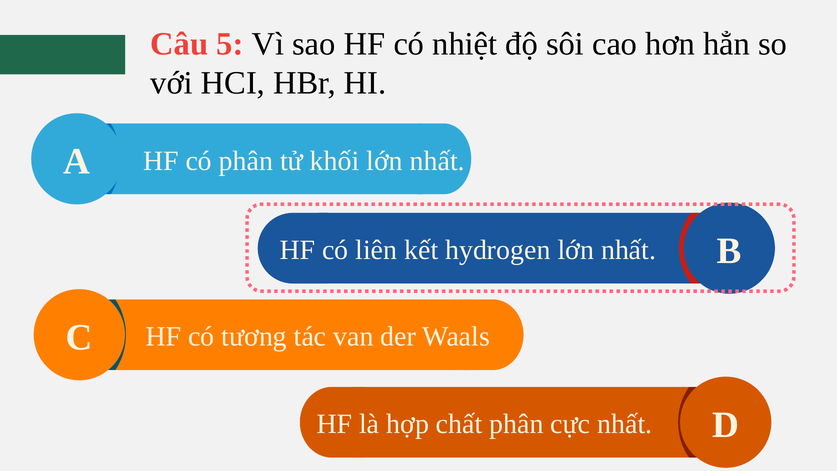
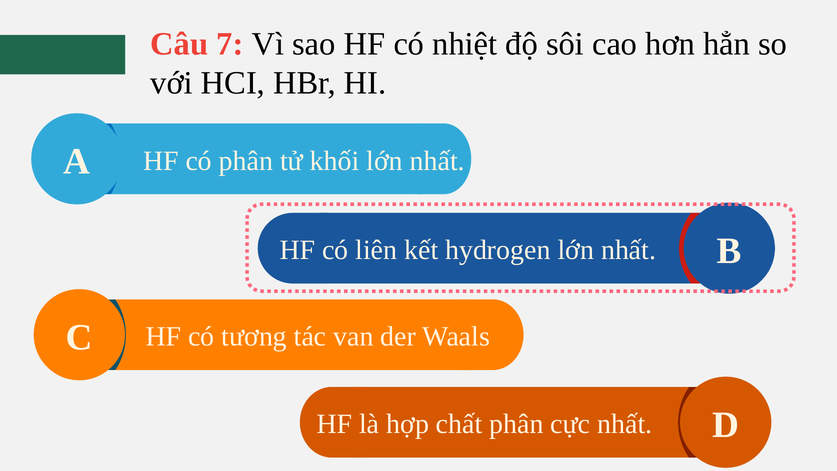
5: 5 -> 7 (230, 44)
